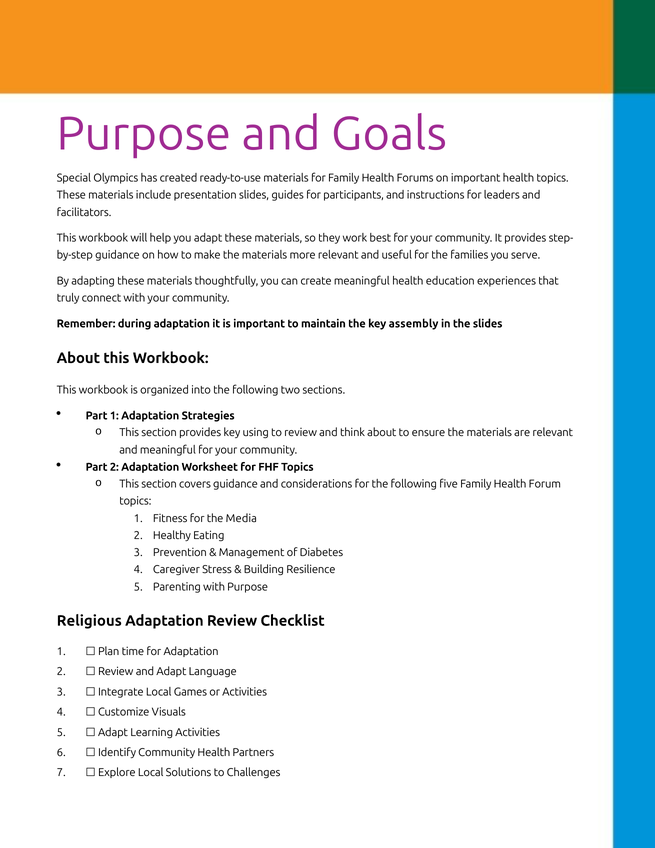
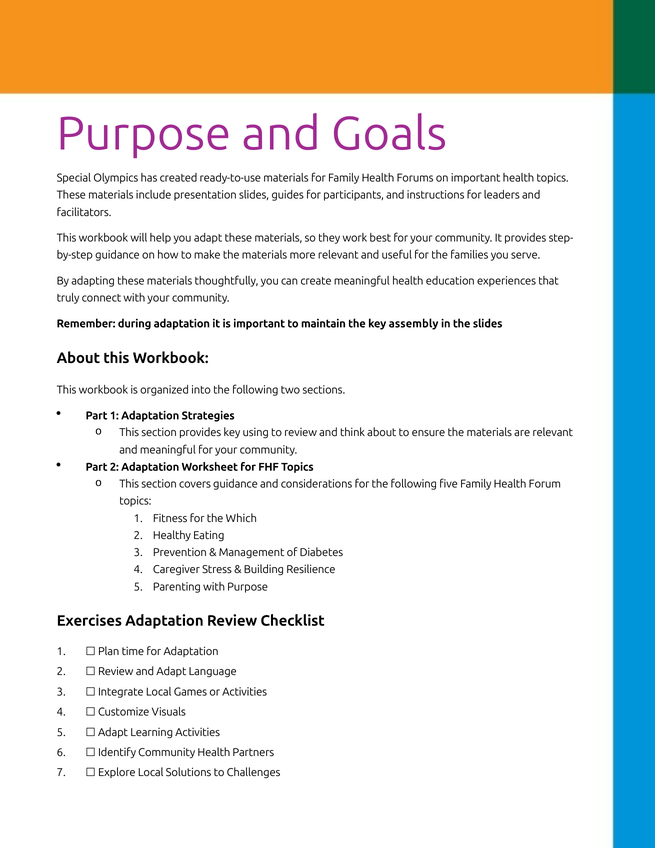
Media: Media -> Which (241, 518)
Religious: Religious -> Exercises (89, 620)
